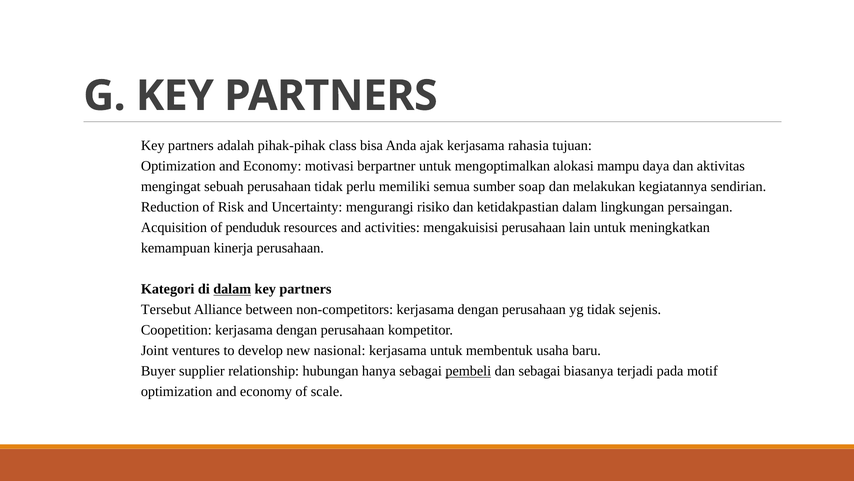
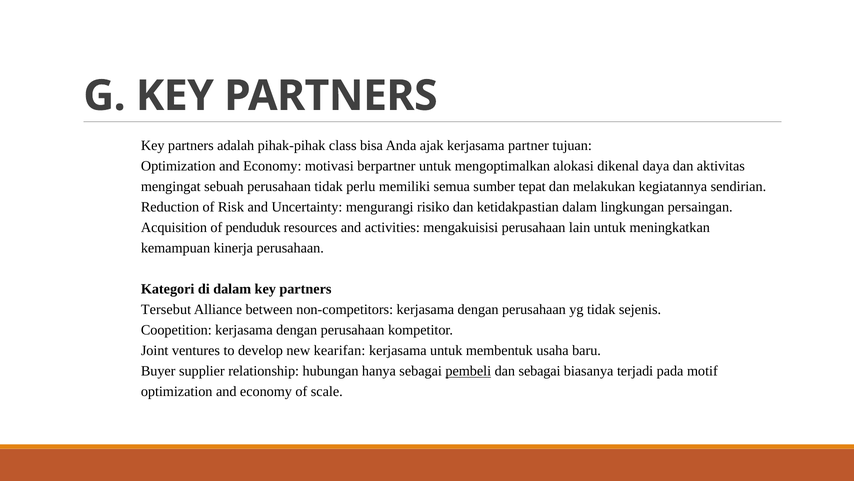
rahasia: rahasia -> partner (528, 145)
mampu: mampu -> dikenal (618, 166)
soap: soap -> tepat (532, 186)
dalam underline: present -> none (232, 289)
nasional: nasional -> kearifan (340, 350)
